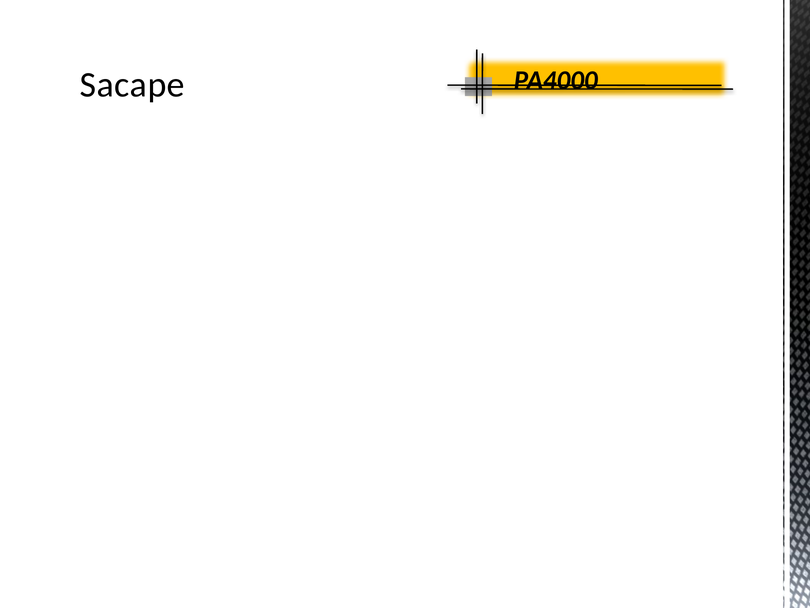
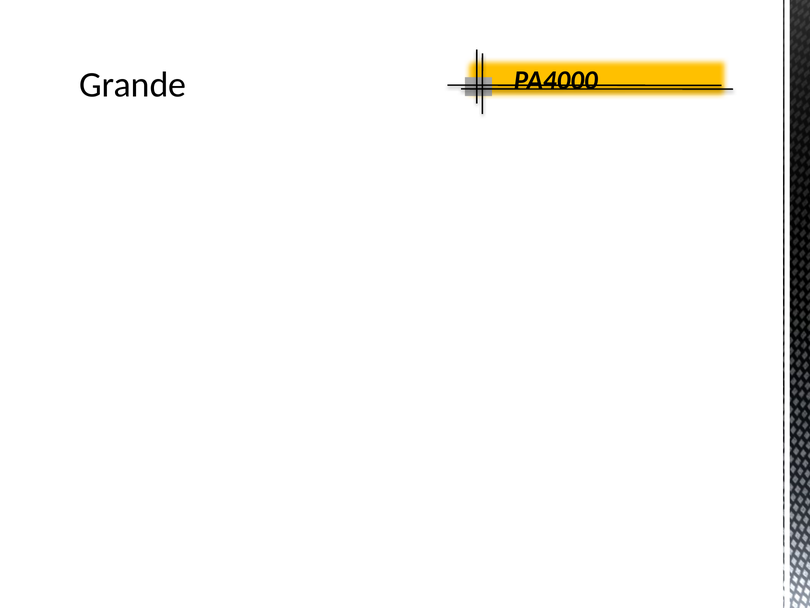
Sacape: Sacape -> Grande (133, 85)
